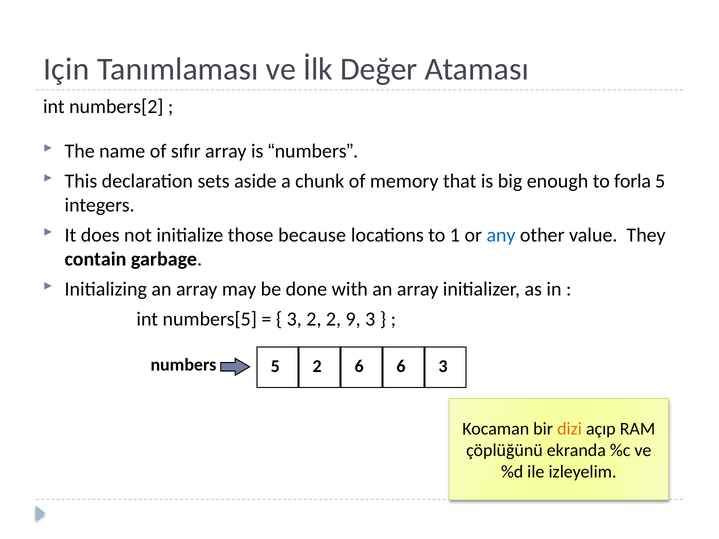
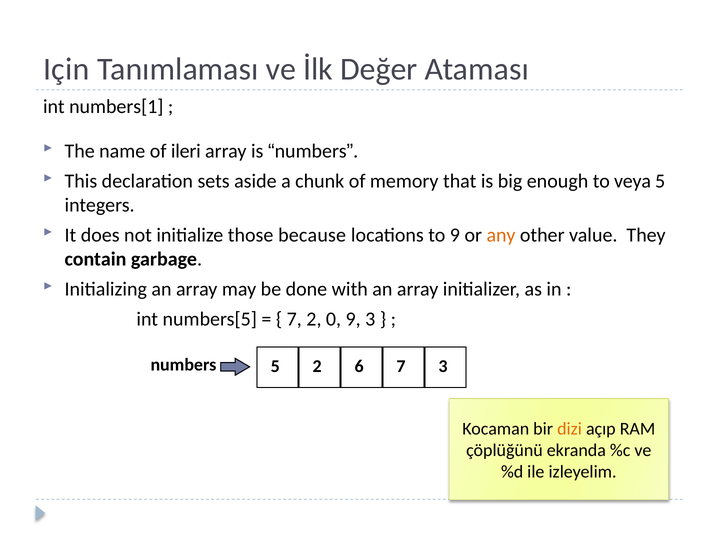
numbers[2: numbers[2 -> numbers[1 (116, 107)
sıfır: sıfır -> ileri (186, 151)
forla: forla -> veya (633, 181)
to 1: 1 -> 9 (455, 235)
any colour: blue -> orange (501, 235)
3: 3 -> 7 (294, 319)
2 2: 2 -> 0 (333, 319)
6 6: 6 -> 7 (401, 366)
